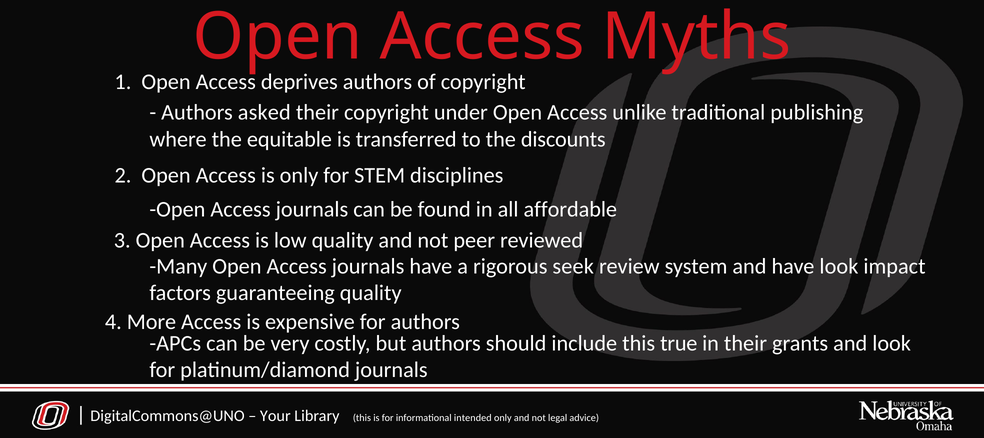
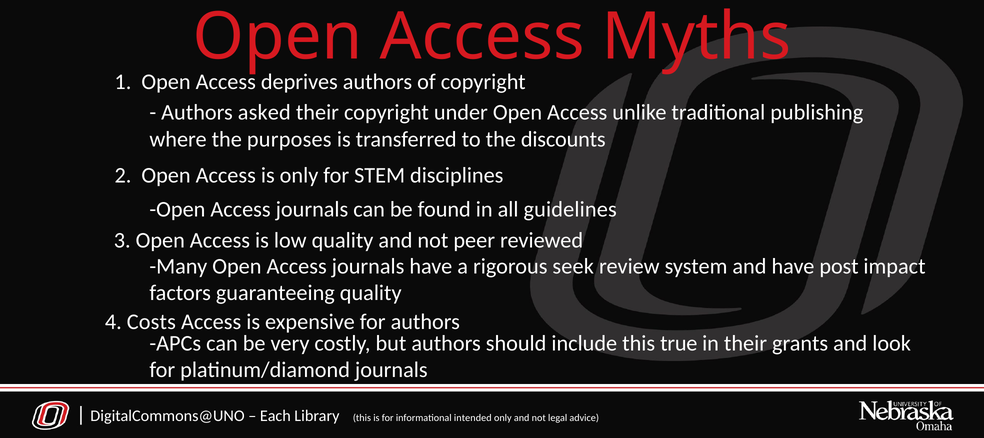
equitable: equitable -> purposes (289, 139)
affordable: affordable -> guidelines (570, 209)
have look: look -> post (839, 266)
More: More -> Costs (151, 321)
Your: Your -> Each (275, 416)
